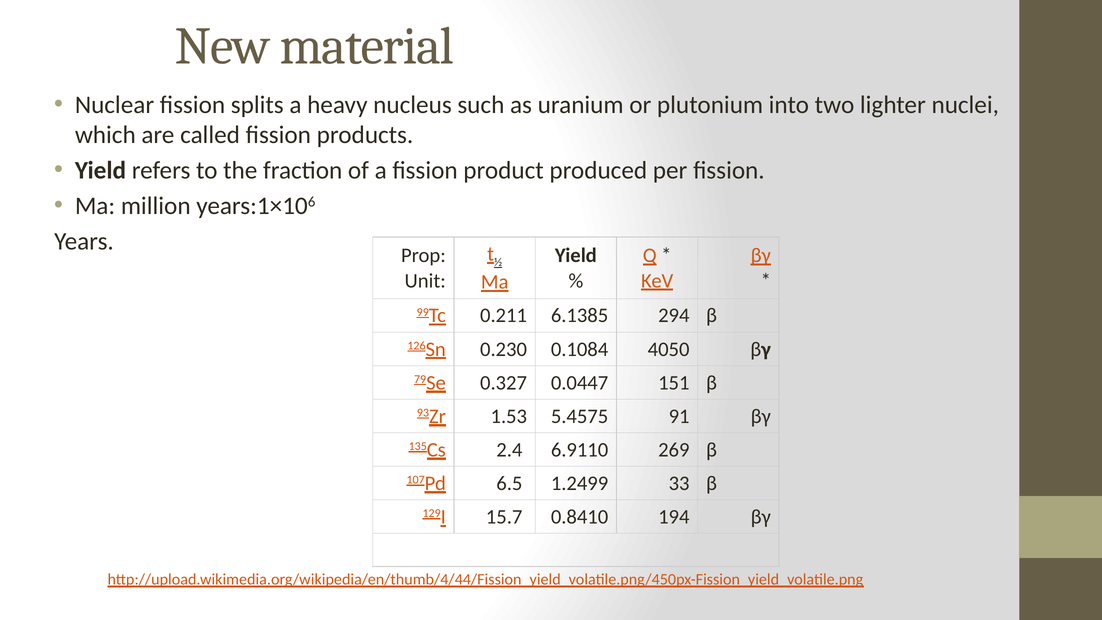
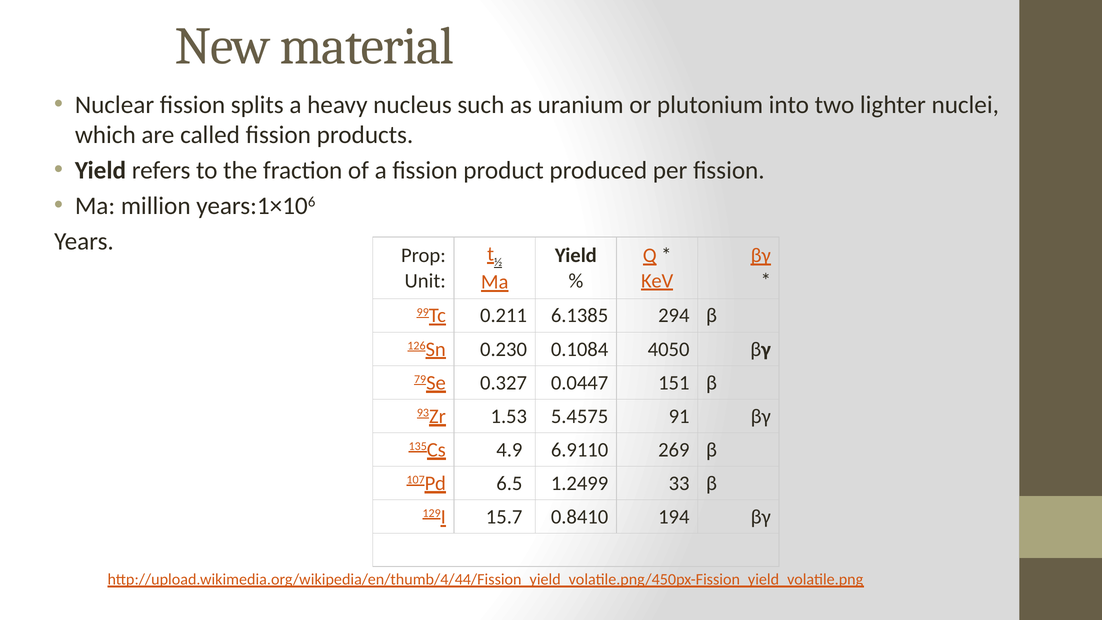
2.4: 2.4 -> 4.9 (509, 450)
